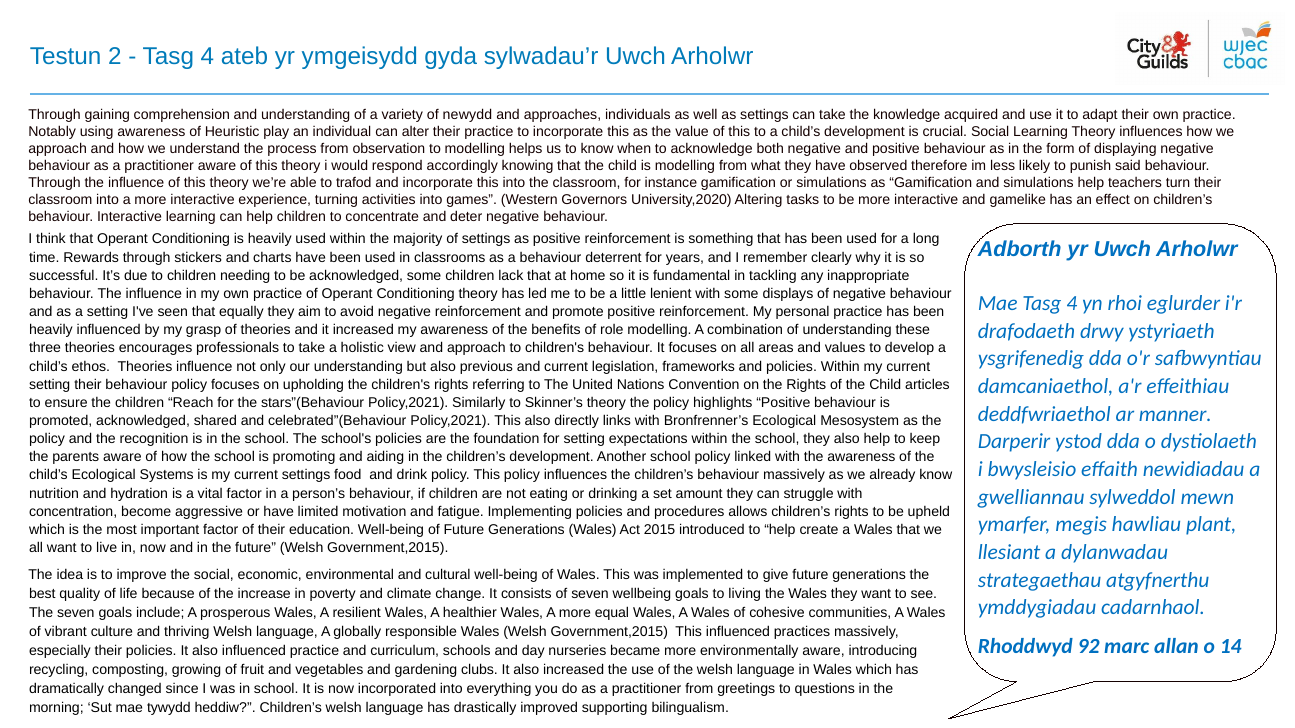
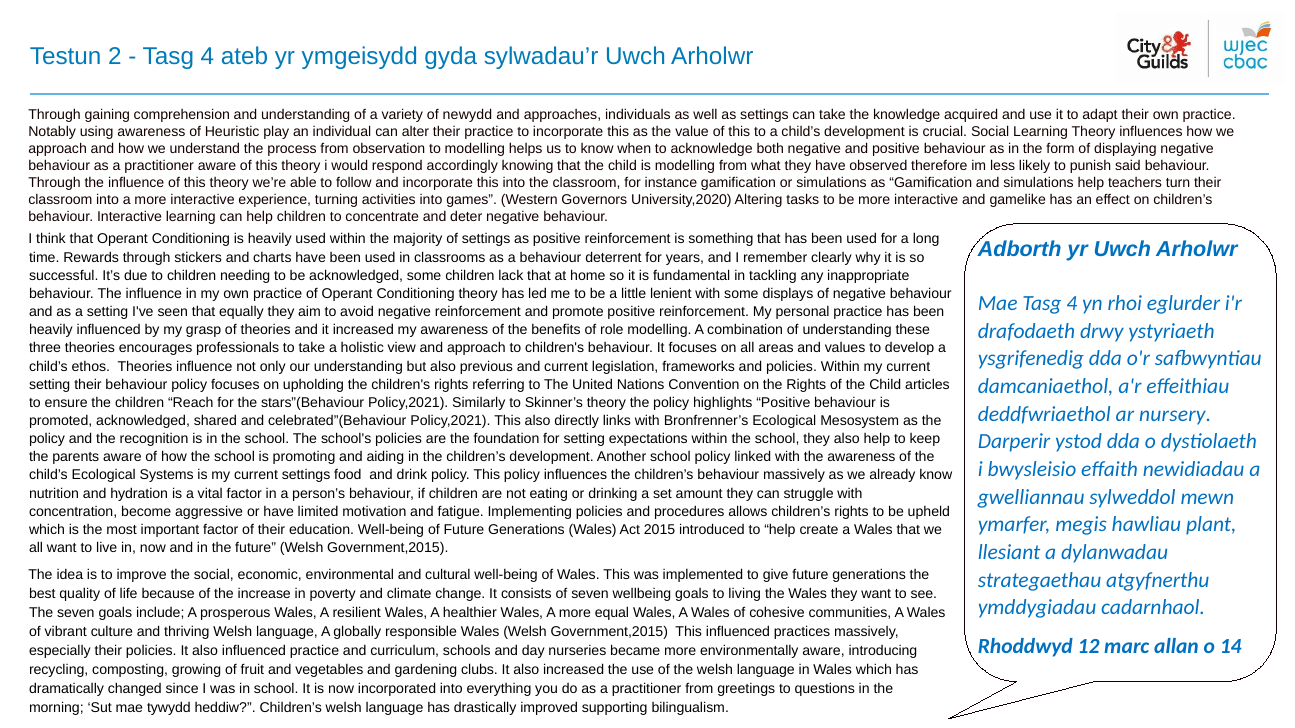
trafod: trafod -> follow (354, 183)
manner: manner -> nursery (1175, 414)
92: 92 -> 12 (1089, 647)
